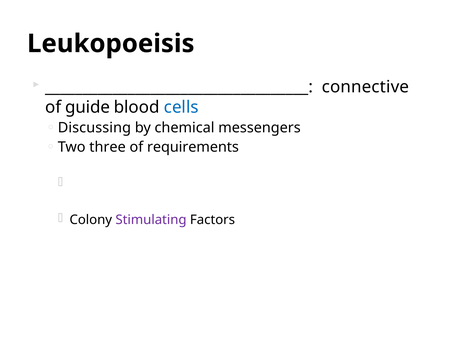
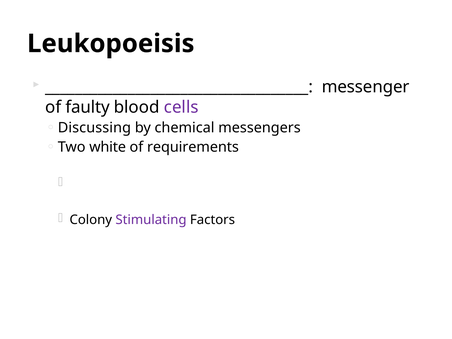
connective: connective -> messenger (366, 87)
guide: guide -> faulty (88, 107)
cells colour: blue -> purple (181, 107)
three: three -> white (108, 147)
